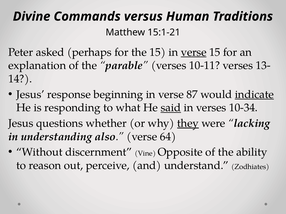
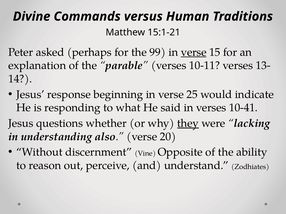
the 15: 15 -> 99 (158, 52)
87: 87 -> 25 (192, 95)
indicate underline: present -> none (254, 95)
said underline: present -> none (171, 108)
10-34: 10-34 -> 10-41 (243, 108)
64: 64 -> 20 (168, 137)
